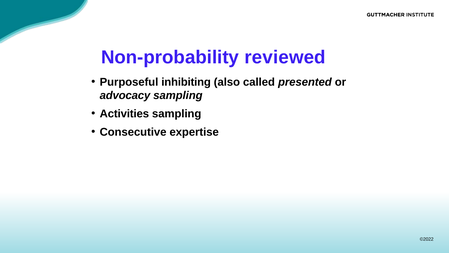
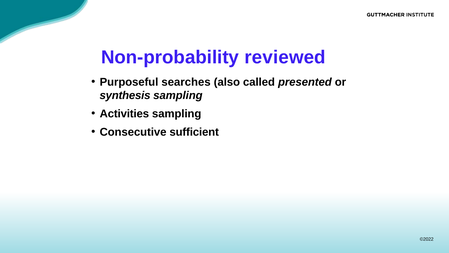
inhibiting: inhibiting -> searches (186, 82)
advocacy: advocacy -> synthesis (125, 95)
expertise: expertise -> sufficient (194, 132)
